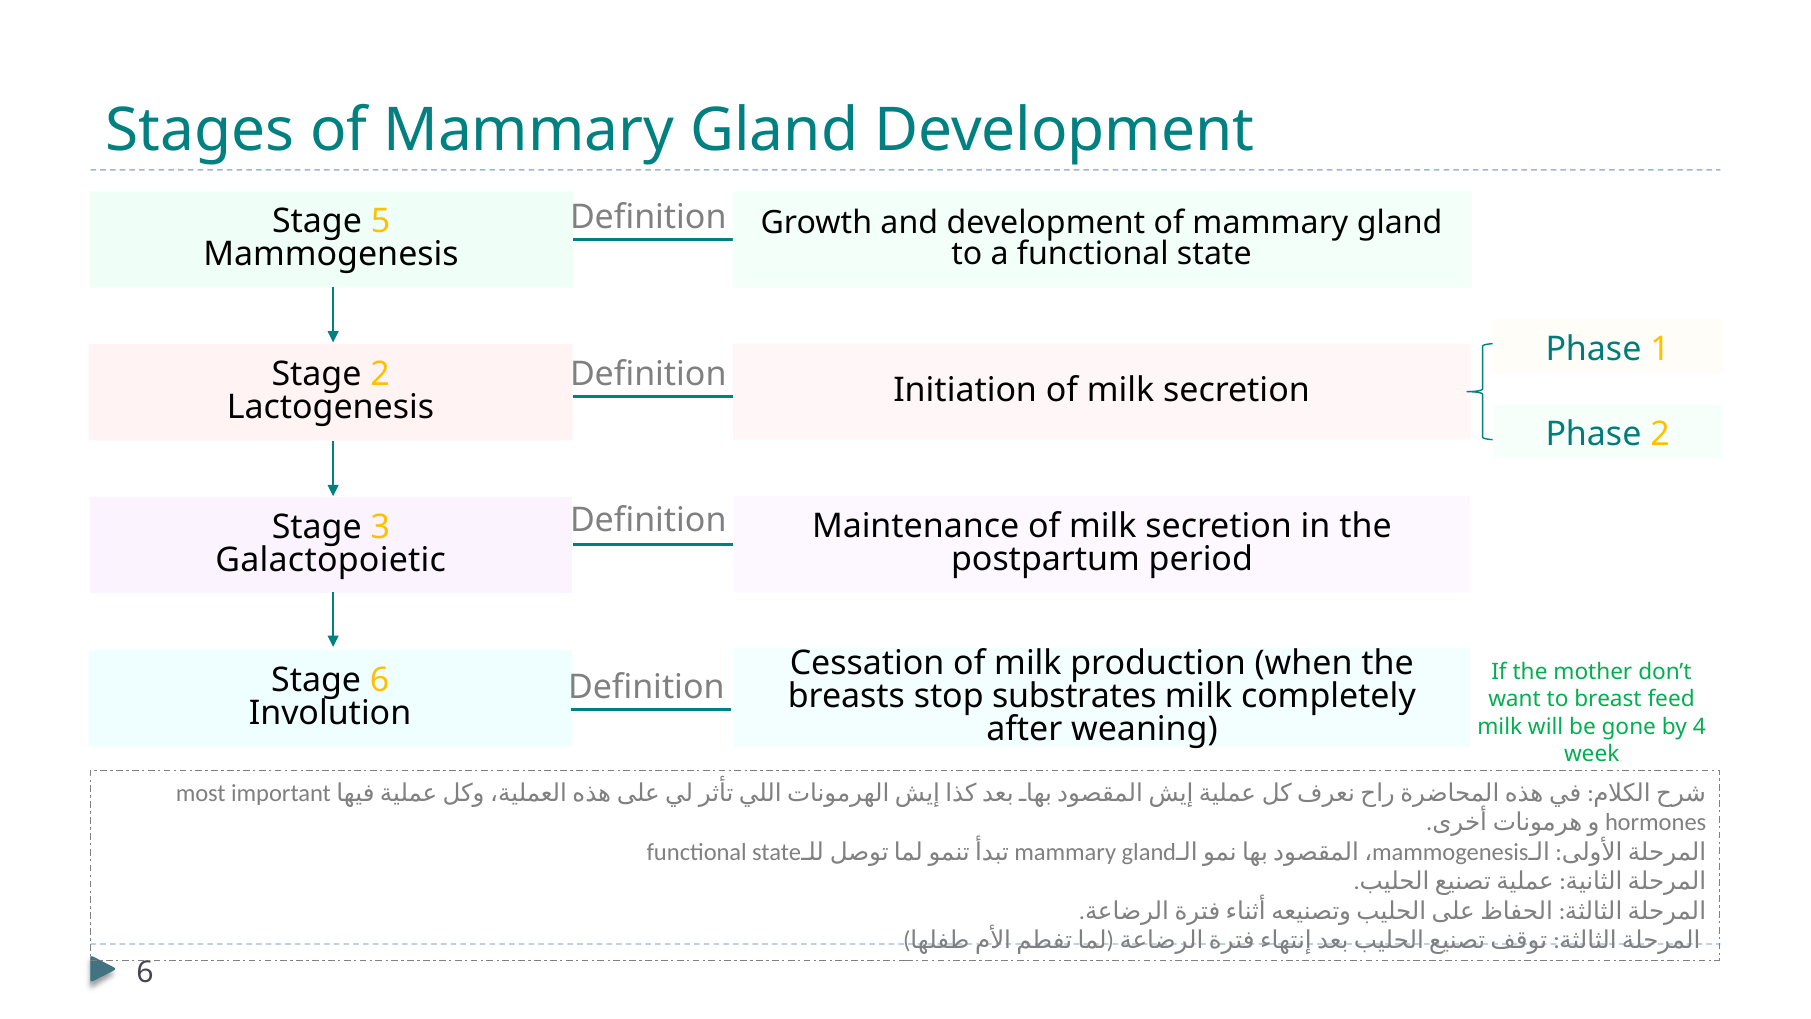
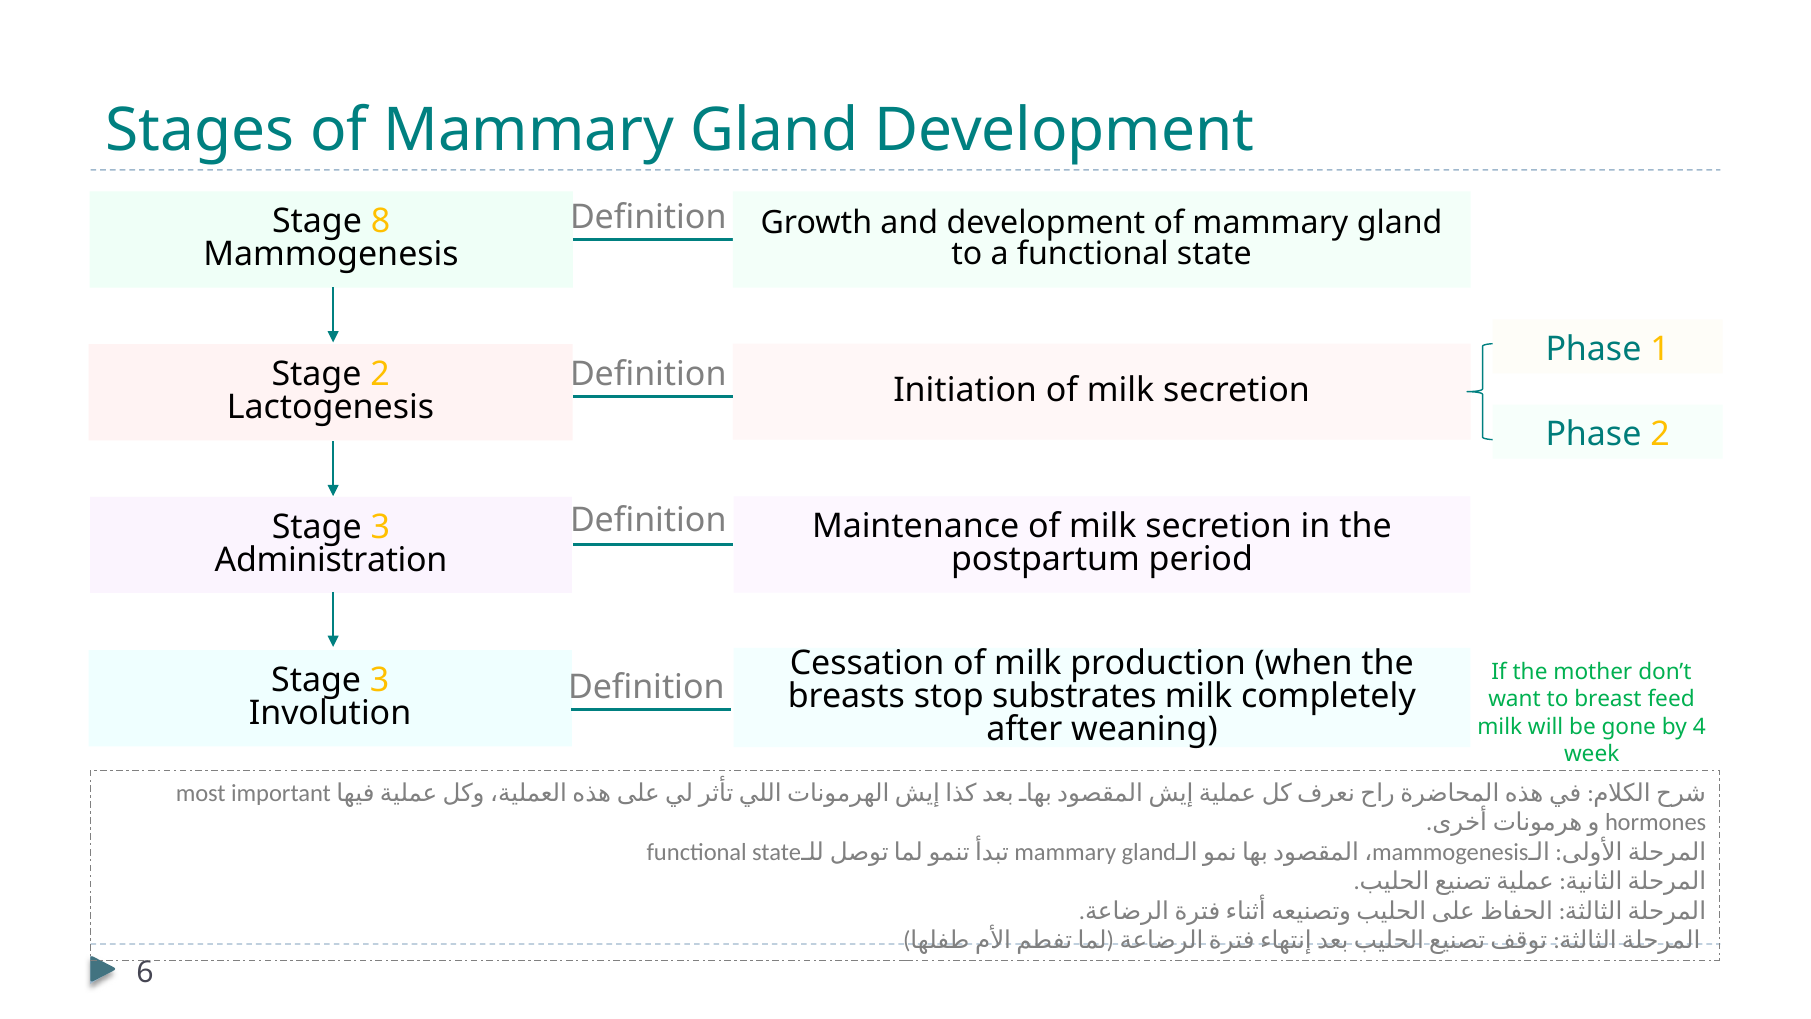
5: 5 -> 8 (381, 222)
Galactopoietic: Galactopoietic -> Administration (331, 560)
6: 6 -> 3 (380, 680)
